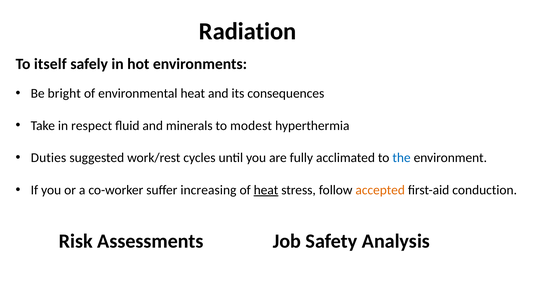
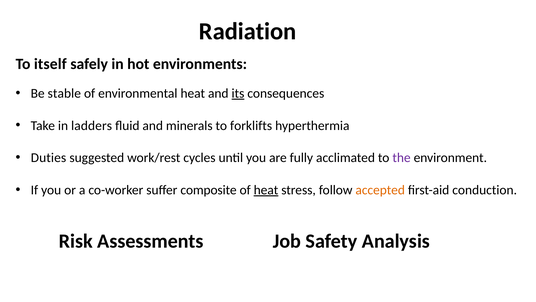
bright: bright -> stable (64, 93)
its underline: none -> present (238, 93)
respect: respect -> ladders (92, 125)
modest: modest -> forklifts (251, 125)
the colour: blue -> purple (402, 158)
increasing: increasing -> composite (209, 190)
